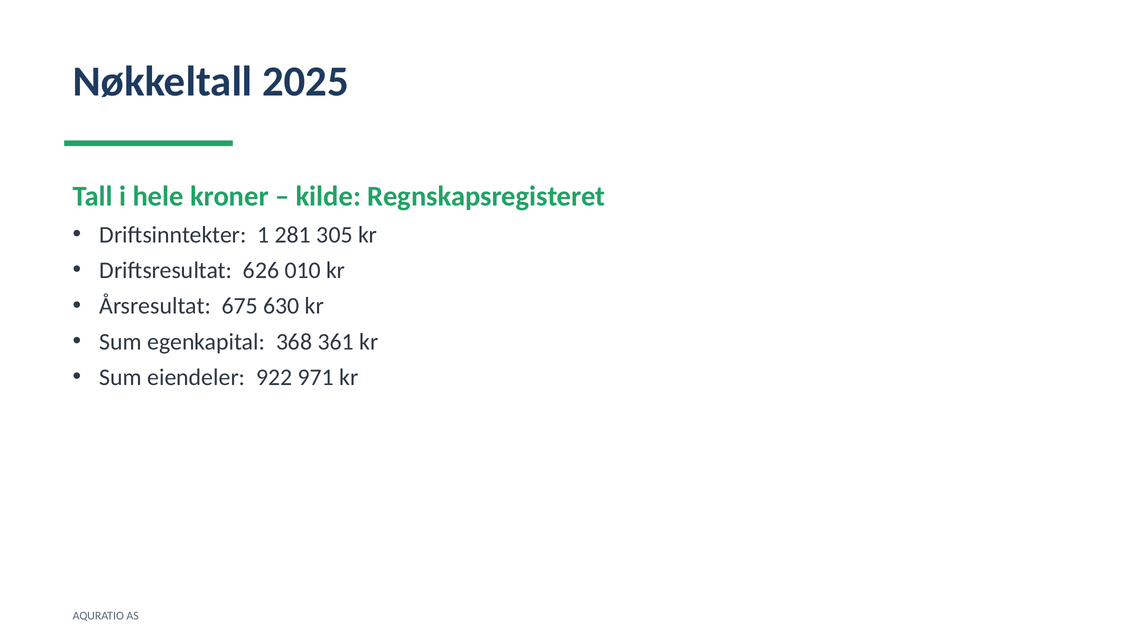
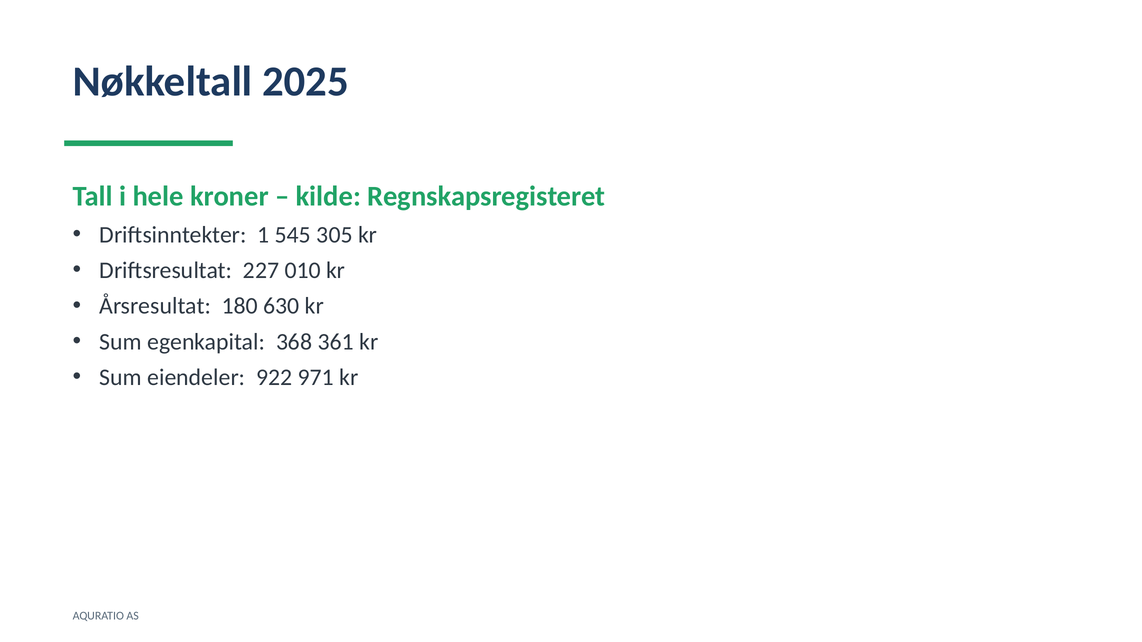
281: 281 -> 545 (293, 235)
626: 626 -> 227 (261, 271)
675: 675 -> 180 (240, 306)
